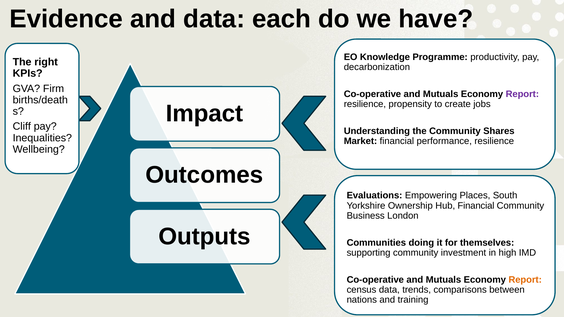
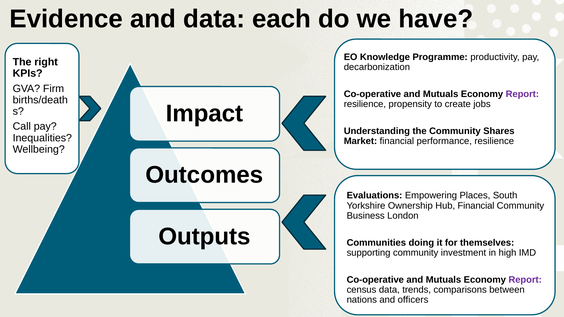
Cliff: Cliff -> Call (22, 127)
Report colour: orange -> purple (525, 280)
training: training -> officers (413, 300)
